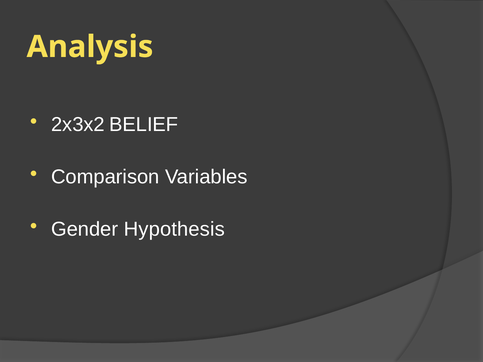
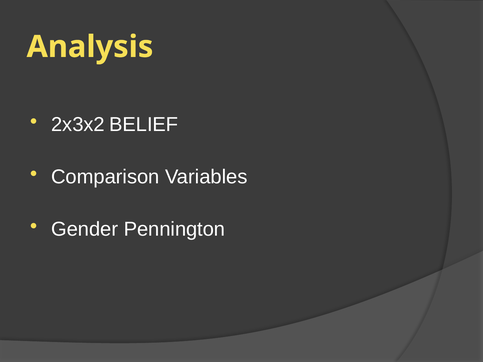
Hypothesis: Hypothesis -> Pennington (174, 229)
